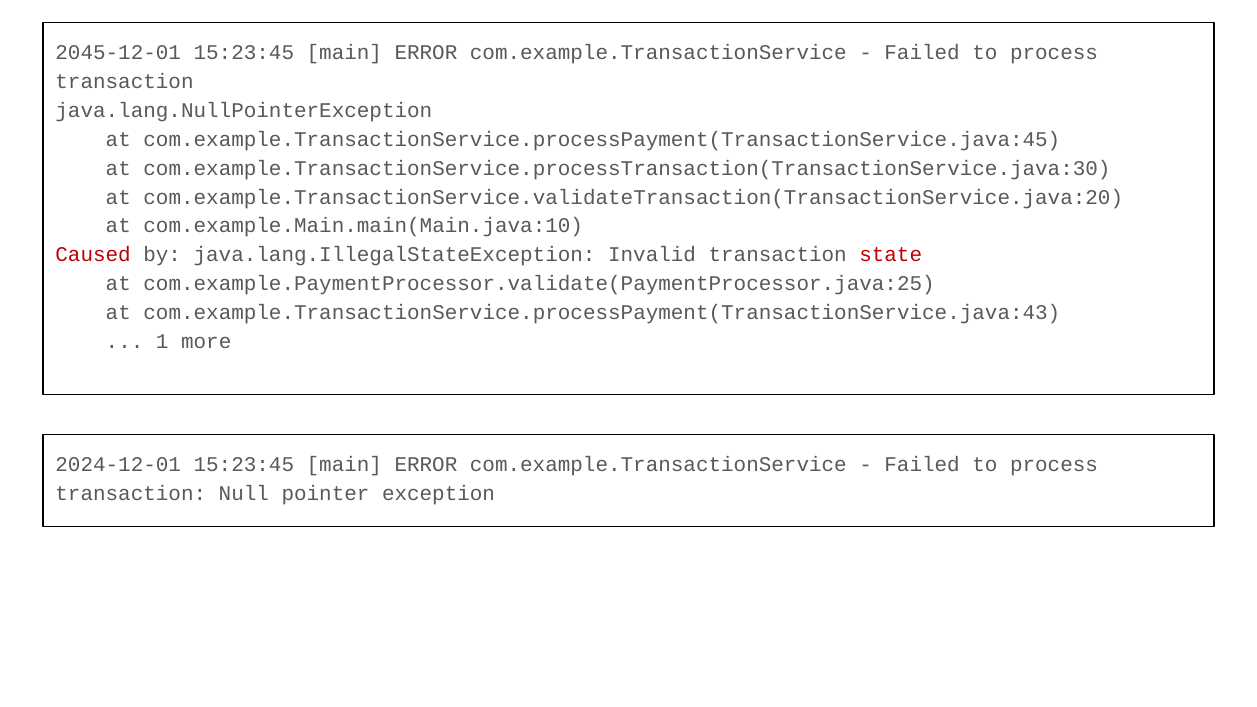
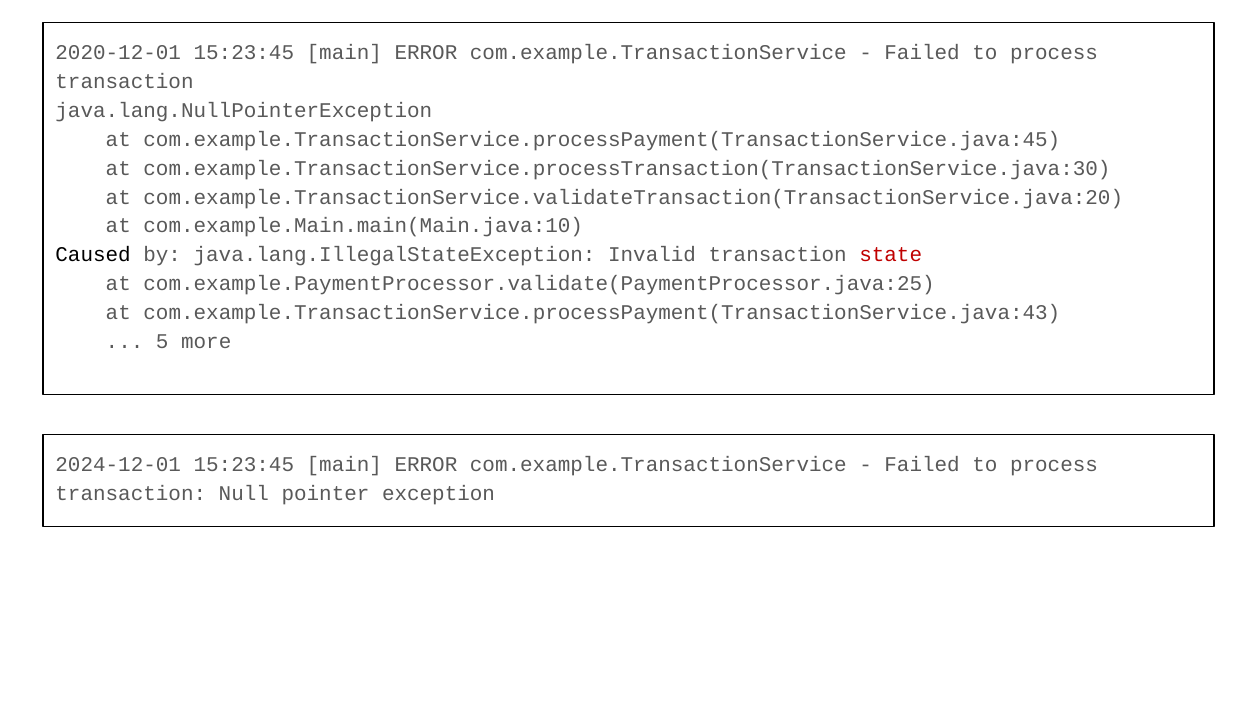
2045-12-01: 2045-12-01 -> 2020-12-01 (118, 53)
Caused colour: red -> black (93, 255)
1: 1 -> 5 (162, 342)
